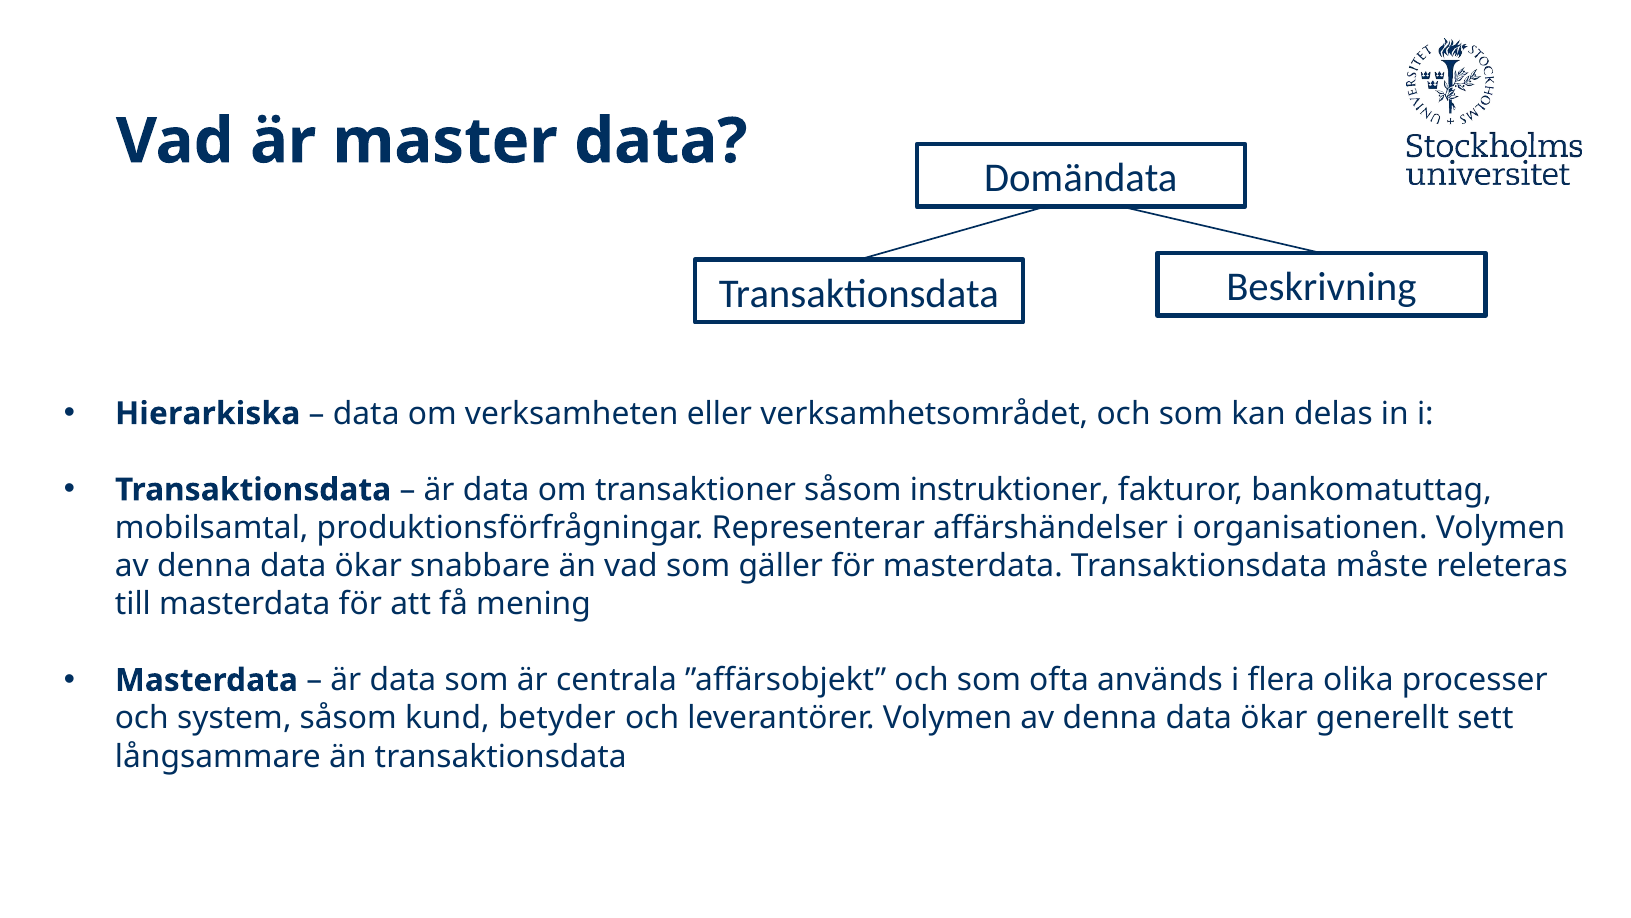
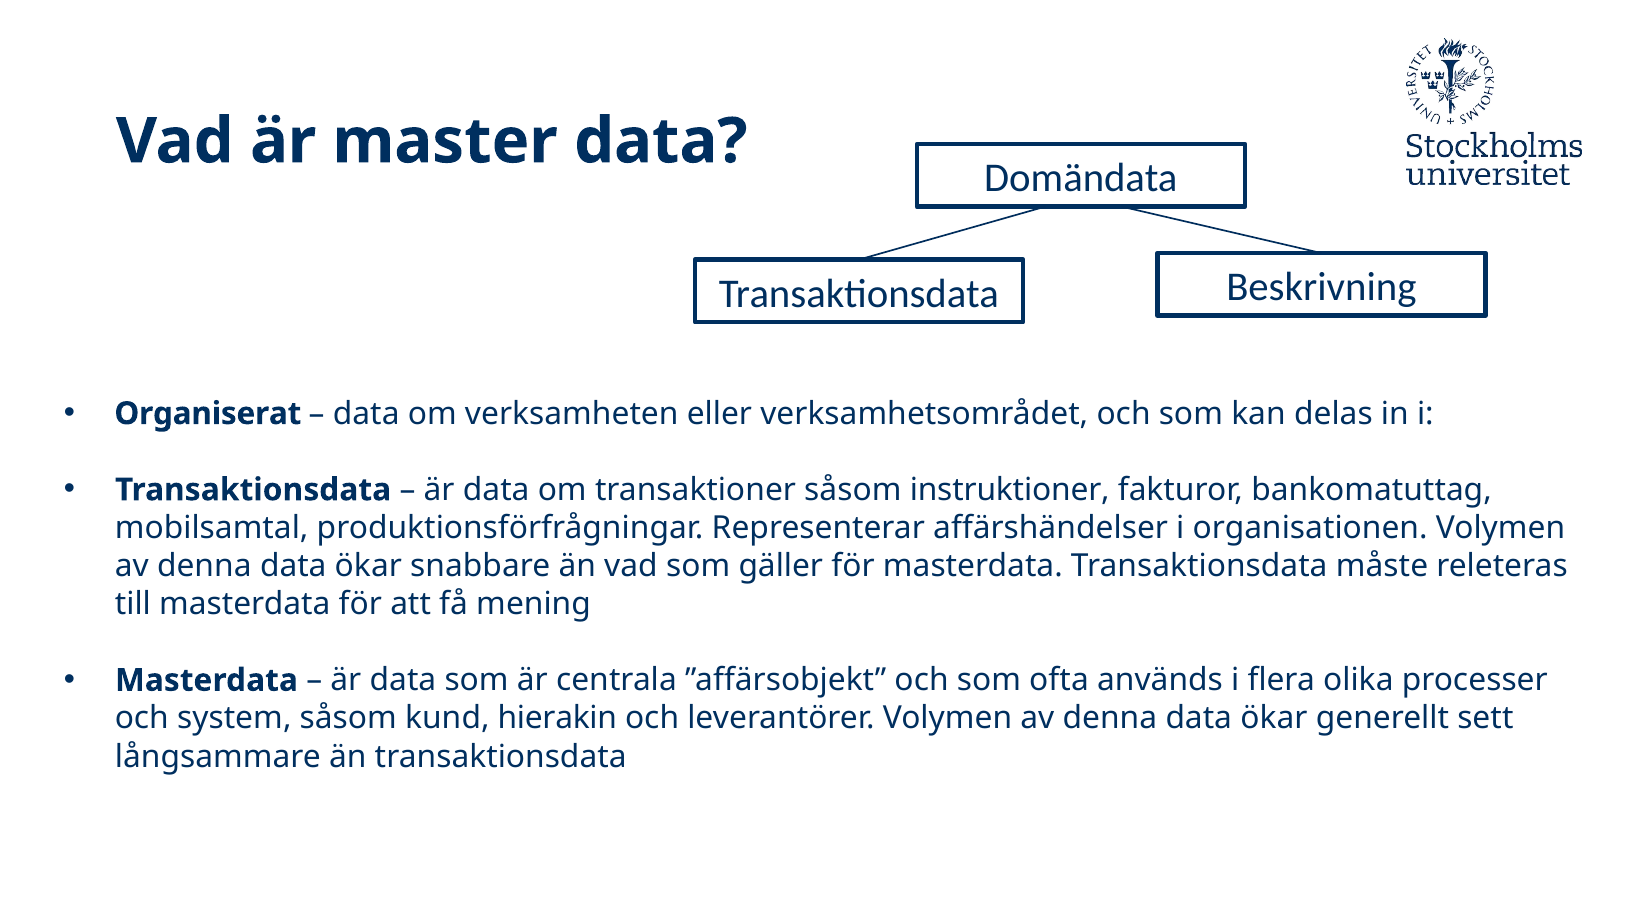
Hierarkiska: Hierarkiska -> Organiserat (208, 413)
betyder: betyder -> hierakin (557, 718)
